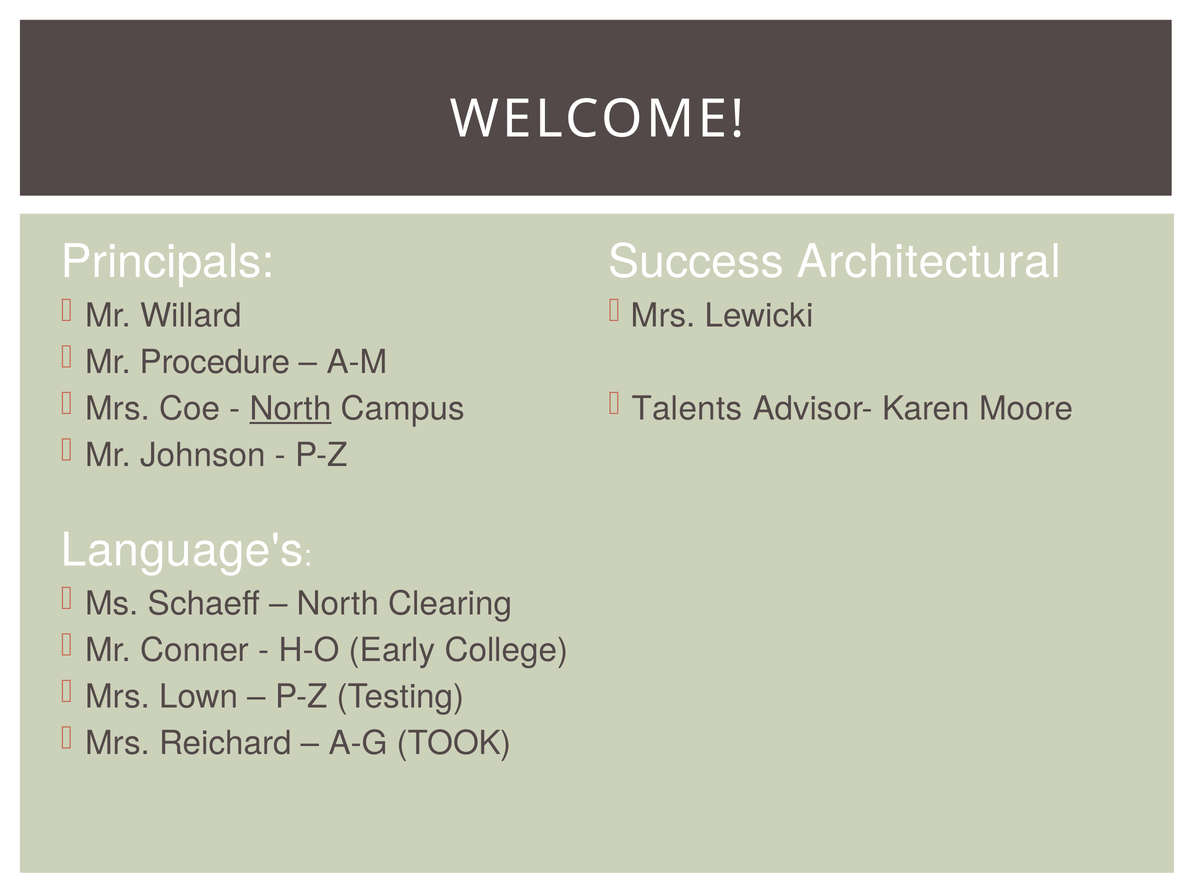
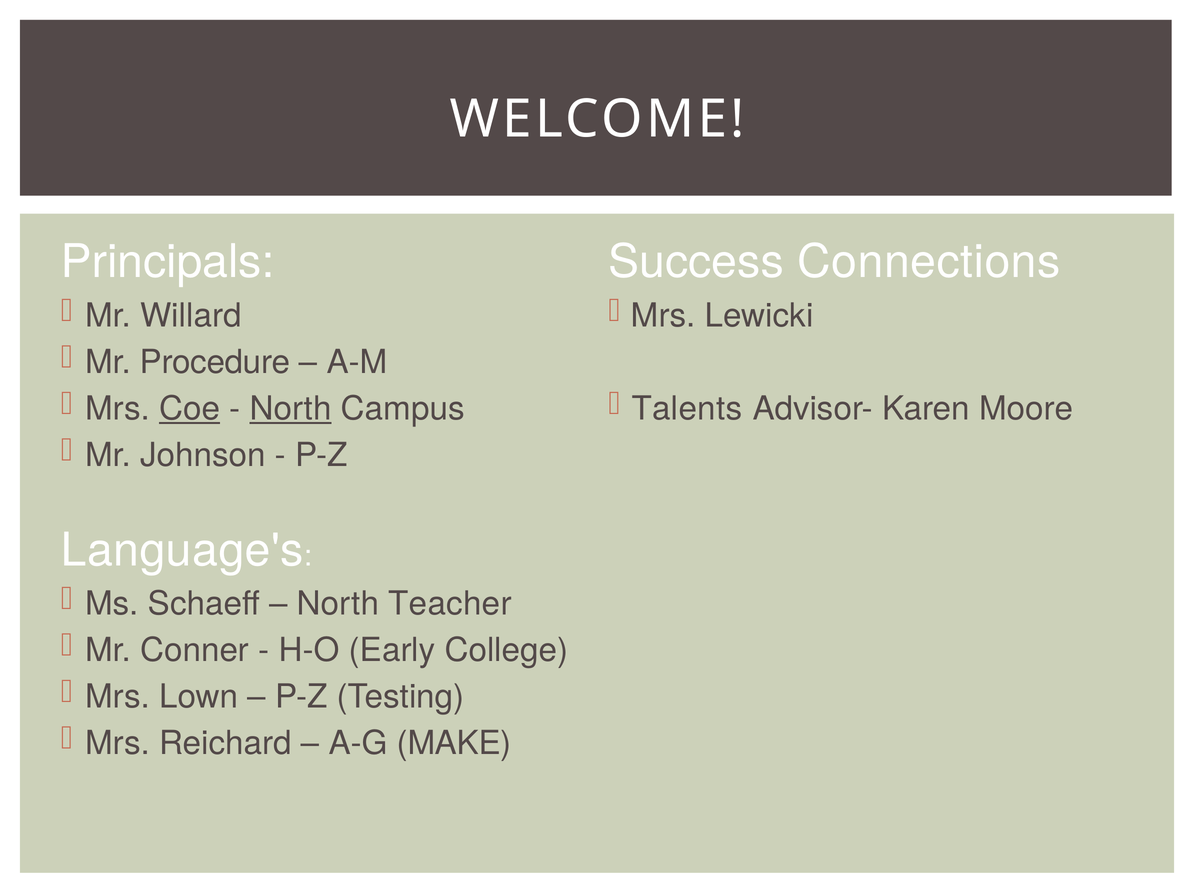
Architectural: Architectural -> Connections (929, 262)
Coe underline: none -> present (190, 409)
Clearing: Clearing -> Teacher (450, 604)
TOOK: TOOK -> MAKE (454, 743)
